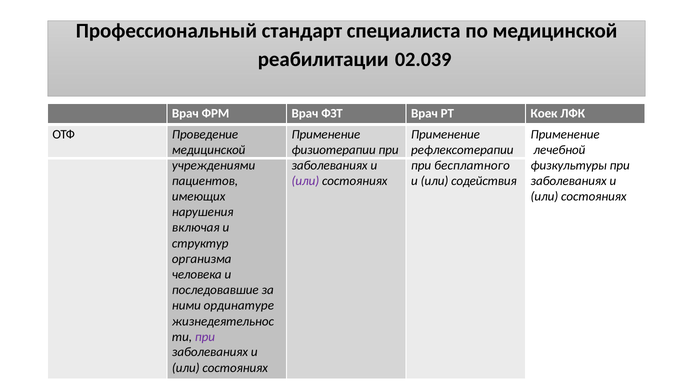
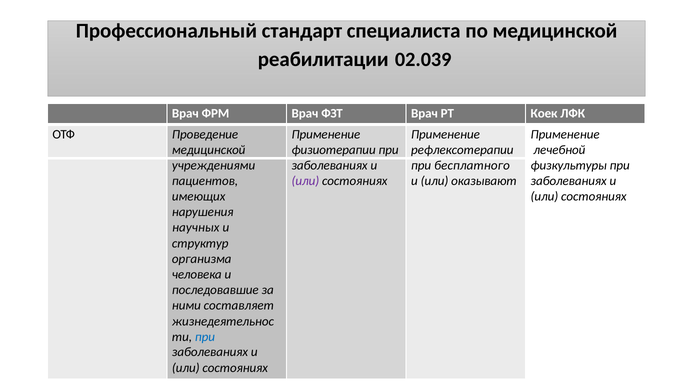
содействия: содействия -> оказывают (484, 181)
включая: включая -> научных (196, 227)
ординатуре: ординатуре -> составляет (239, 305)
при colour: purple -> blue (205, 337)
